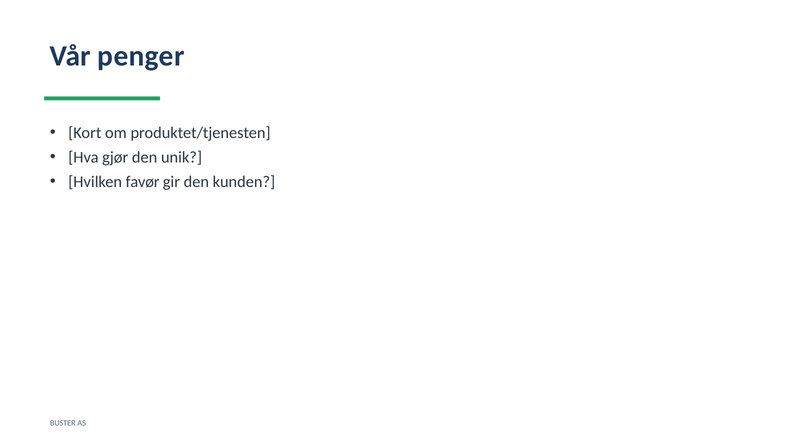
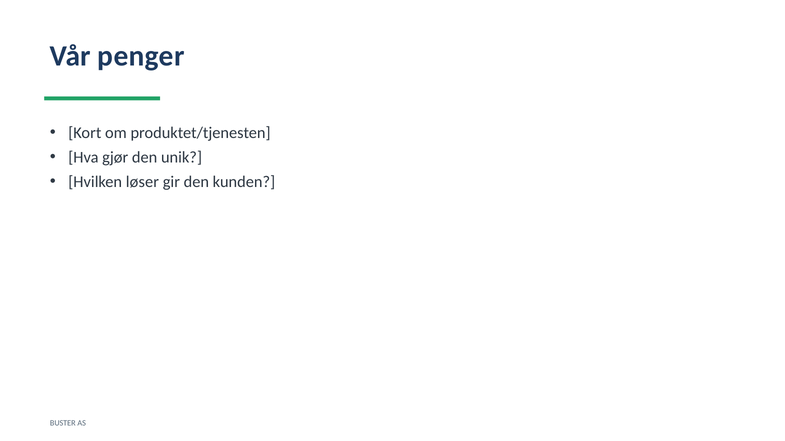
favør: favør -> løser (142, 182)
